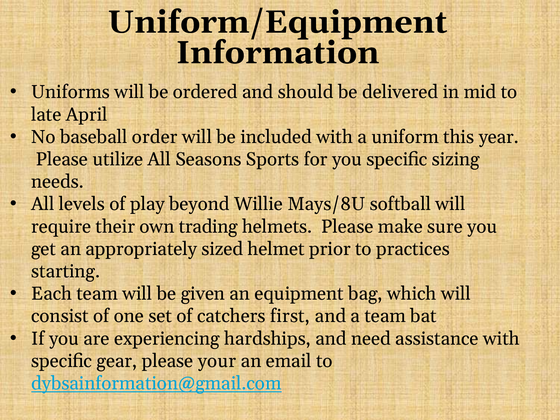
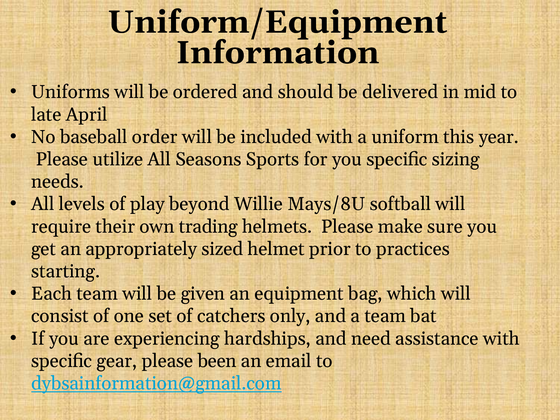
first: first -> only (290, 316)
your: your -> been (217, 361)
